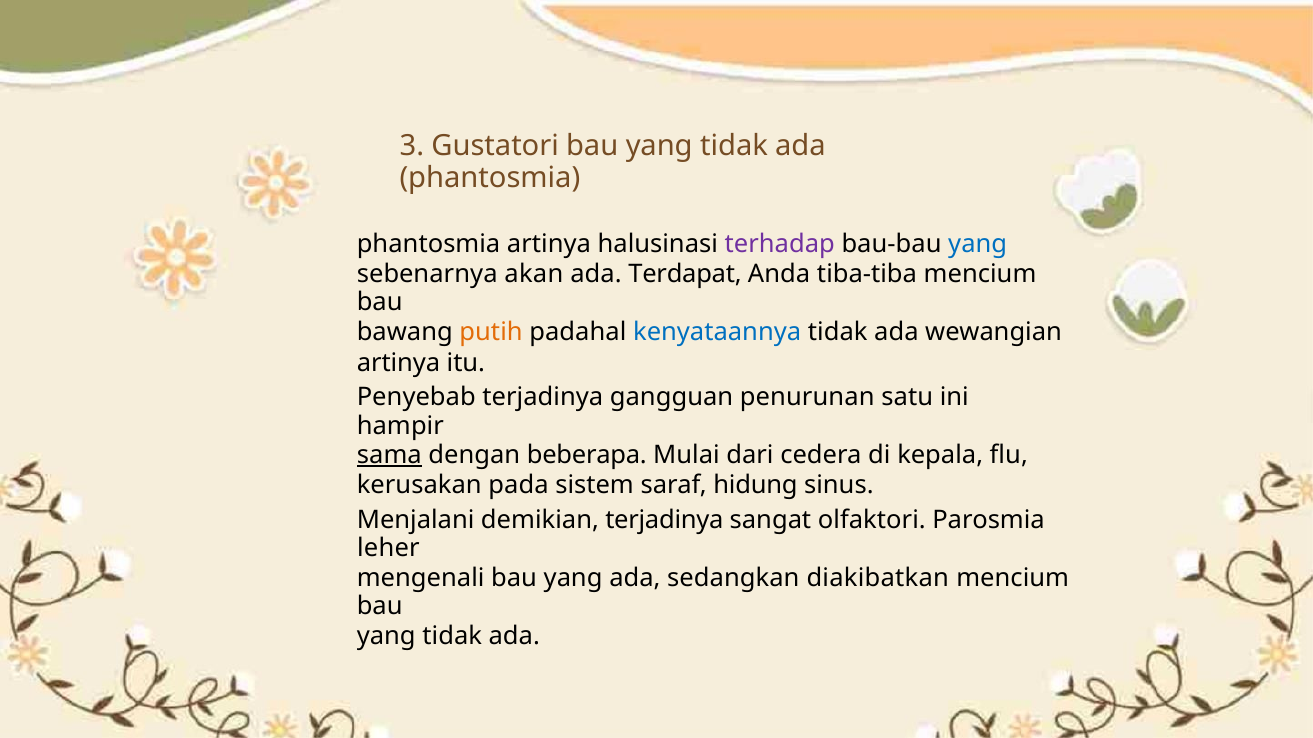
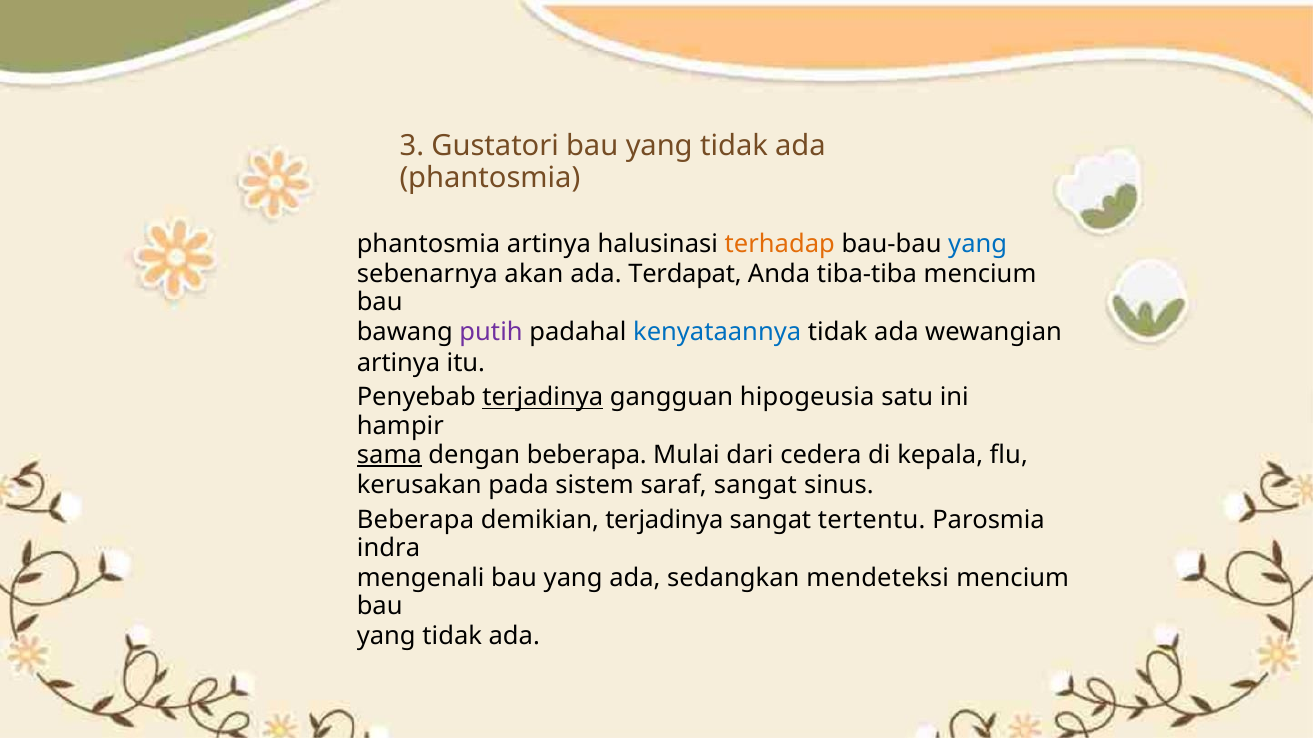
terhadap colour: purple -> orange (780, 245)
putih colour: orange -> purple (491, 333)
terjadinya underline: none -> present (543, 398)
penurunan: penurunan -> hipogeusia (807, 398)
saraf hidung: hidung -> sangat (755, 486)
Menjalani: Menjalani -> Beberapa (416, 520)
olfaktori: olfaktori -> tertentu (872, 520)
leher: leher -> indra (388, 549)
diakibatkan: diakibatkan -> mendeteksi (878, 578)
